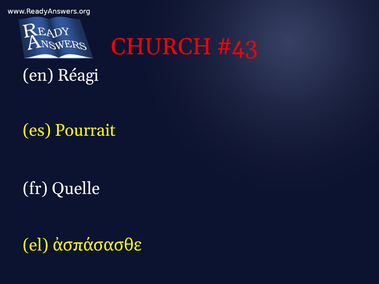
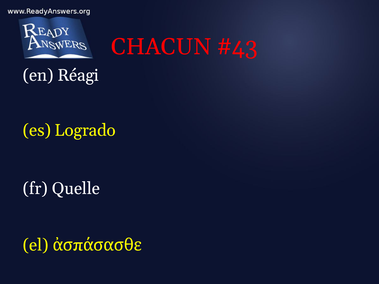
CHURCH: CHURCH -> CHACUN (161, 47)
Pourrait: Pourrait -> Logrado (85, 130)
